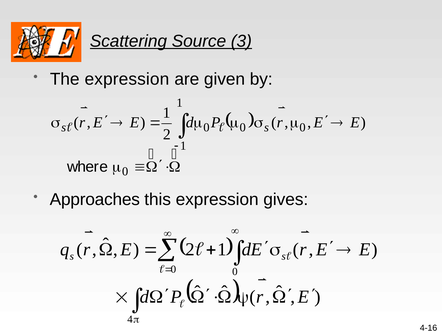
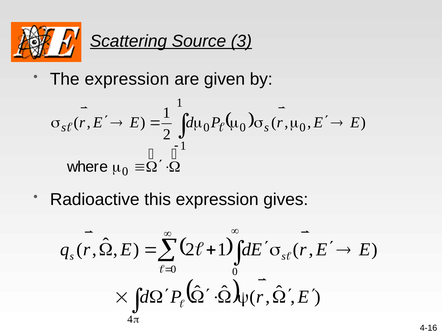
Approaches: Approaches -> Radioactive (95, 200)
